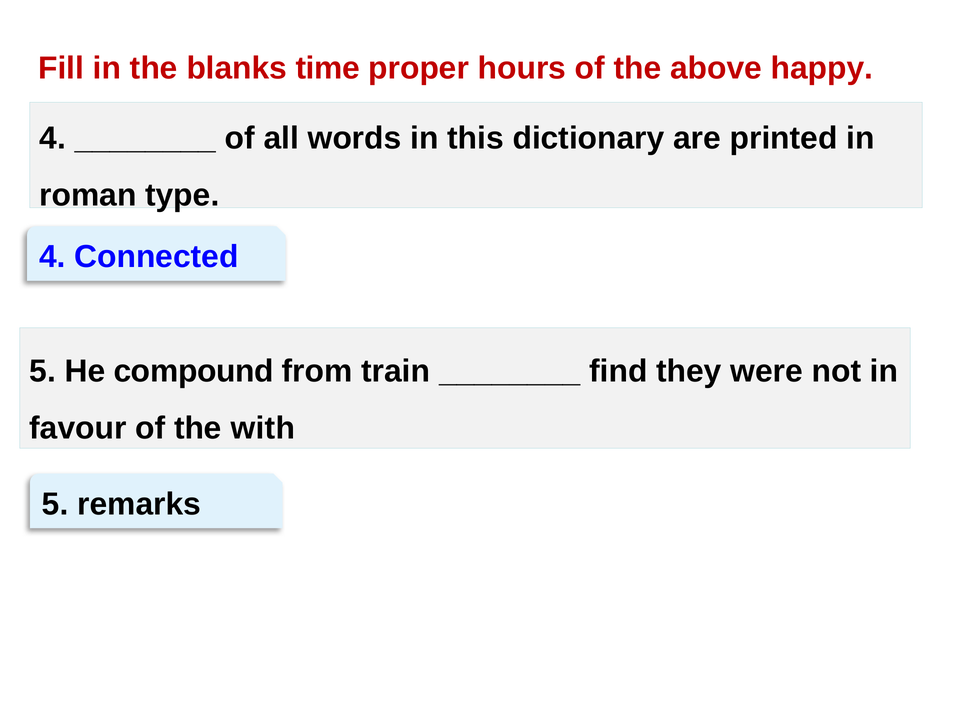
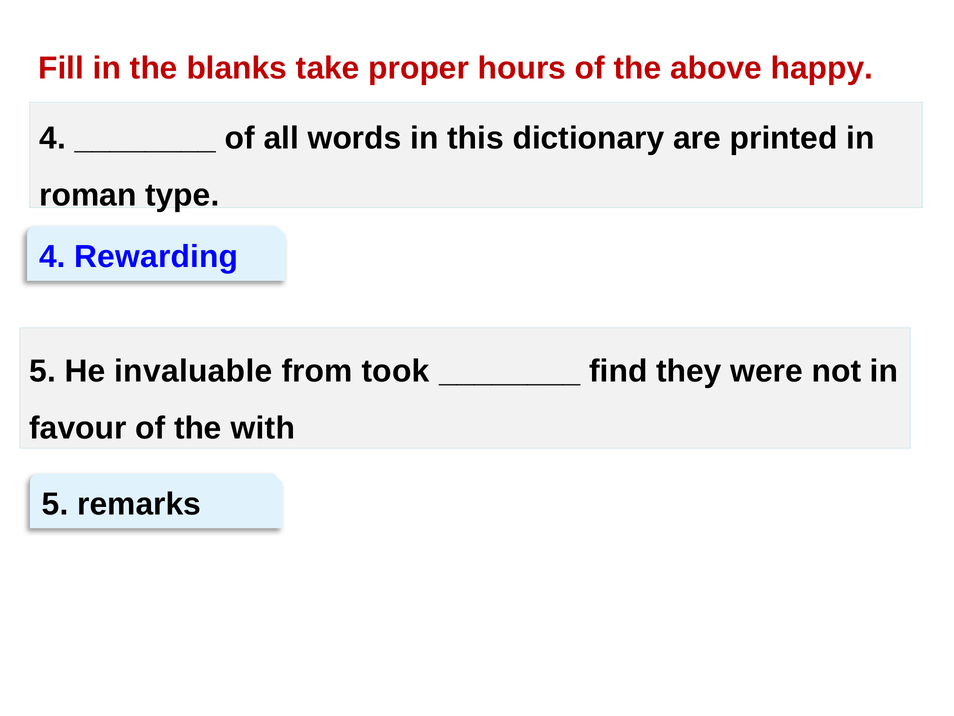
time: time -> take (328, 68)
Connected: Connected -> Rewarding (156, 257)
compound: compound -> invaluable (193, 371)
train: train -> took (396, 371)
